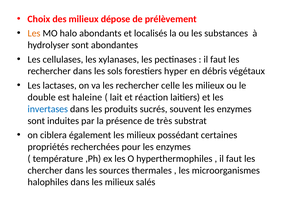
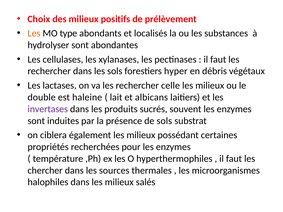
dépose: dépose -> positifs (116, 19)
halo: halo -> type (68, 33)
réaction: réaction -> albicans (151, 97)
invertases colour: blue -> purple (48, 109)
de très: très -> sols (164, 121)
